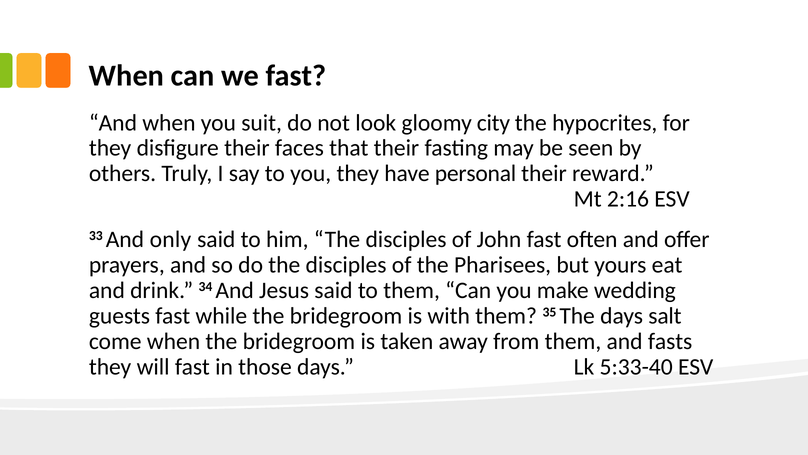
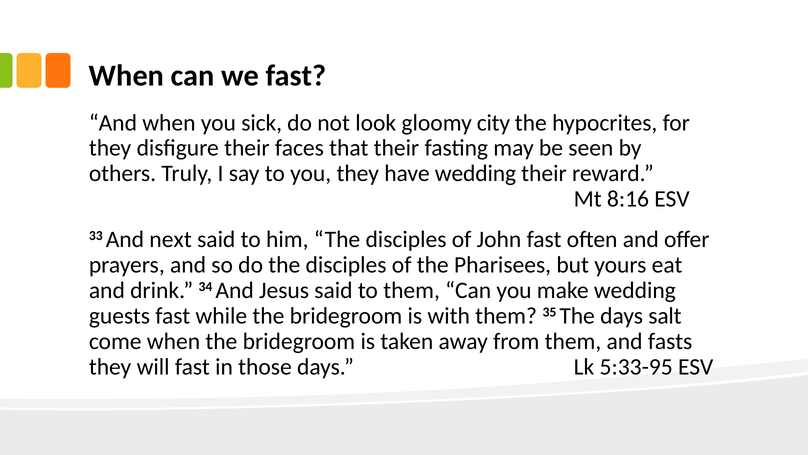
suit: suit -> sick (262, 123)
have personal: personal -> wedding (475, 173)
2:16: 2:16 -> 8:16 (628, 199)
only: only -> next (171, 239)
5:33-40: 5:33-40 -> 5:33-95 (636, 367)
